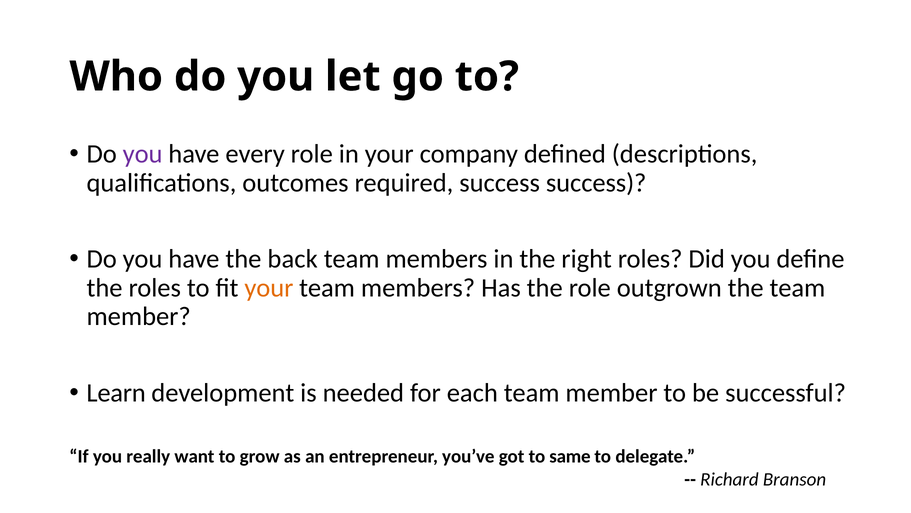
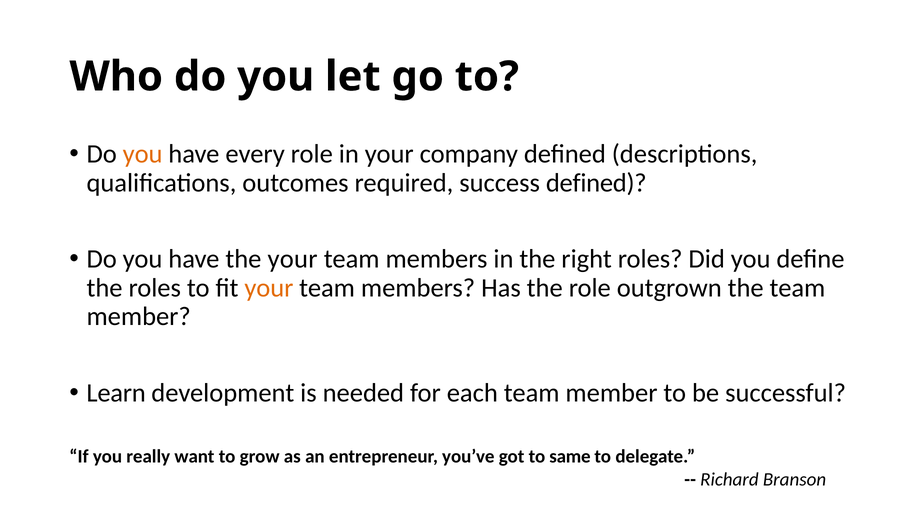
you colour: purple -> orange (143, 154)
success success: success -> defined (596, 183)
the back: back -> your (293, 259)
